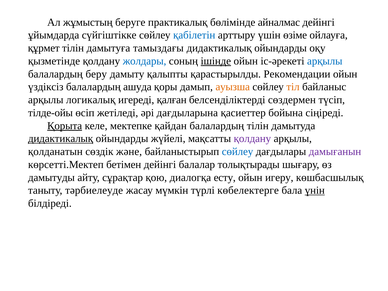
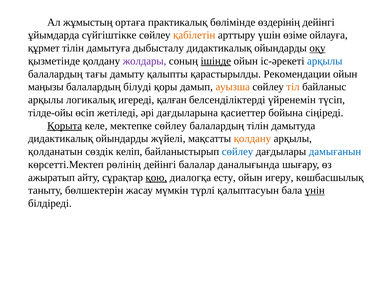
беруге: беруге -> ортаға (130, 22)
айналмас: айналмас -> өздерінің (279, 22)
қабілетін colour: blue -> orange (194, 35)
тамыздағы: тамыздағы -> дыбысталу (158, 48)
оқу underline: none -> present (317, 48)
жолдары colour: blue -> purple (145, 61)
беру: беру -> тағы (96, 74)
үздіксіз: үздіксіз -> маңызы (46, 87)
ашуда: ашуда -> білуді (137, 87)
сөздермен: сөздермен -> үйренемін (292, 100)
мектепке қайдан: қайдан -> сөйлеу (171, 126)
дидактикалық underline: present -> none (61, 139)
қолдану colour: purple -> orange (252, 139)
және: және -> келіп (129, 152)
дамығанын colour: purple -> blue (335, 152)
бетімен: бетімен -> рөлінің (124, 165)
толықтырады: толықтырады -> даналығында (249, 165)
дамытуды: дамытуды -> ажыратып (51, 177)
қою underline: none -> present (156, 177)
тәрбиелеуде: тәрбиелеуде -> бөлшектерін (94, 190)
көбелектерге: көбелектерге -> қалыптасуын (248, 190)
